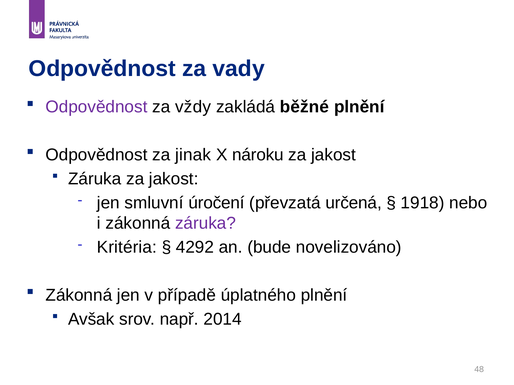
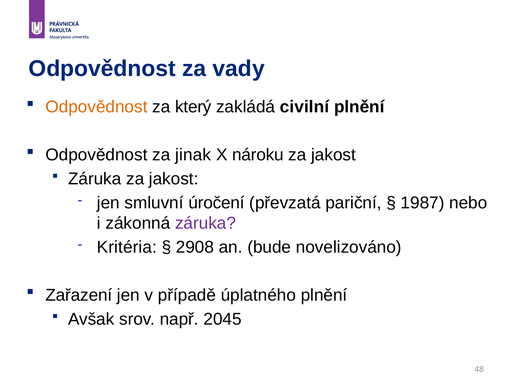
Odpovědnost colour: purple -> orange (97, 107)
vždy: vždy -> který (193, 107)
běžné: běžné -> civilní (305, 107)
určená: určená -> pariční (354, 203)
1918: 1918 -> 1987 (423, 203)
4292: 4292 -> 2908 (195, 248)
Zákonná: Zákonná -> Zařazení (79, 295)
2014: 2014 -> 2045 (223, 319)
